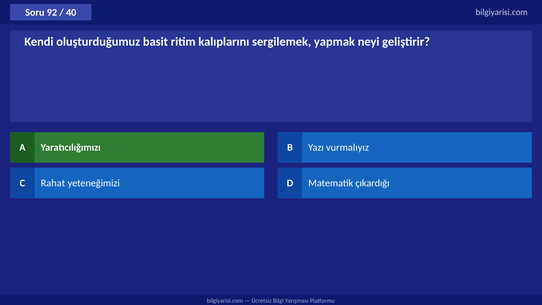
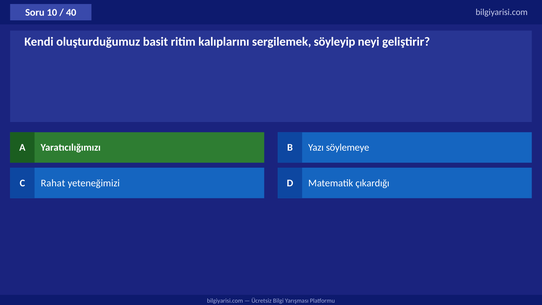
92: 92 -> 10 (52, 12)
yapmak: yapmak -> söyleyip (335, 42)
vurmalıyız: vurmalıyız -> söylemeye (348, 147)
